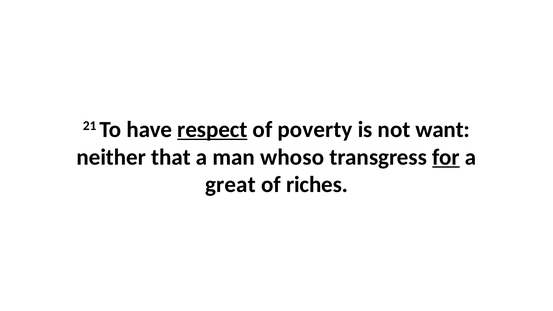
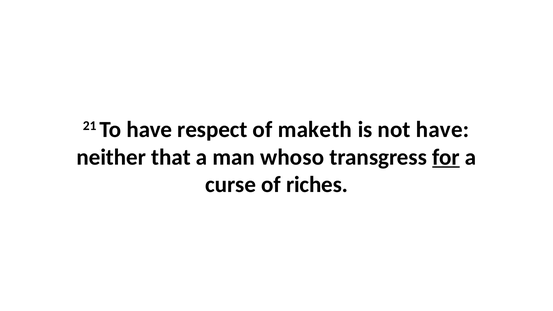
respect underline: present -> none (212, 129)
poverty: poverty -> maketh (315, 129)
not want: want -> have (443, 129)
great: great -> curse (231, 185)
